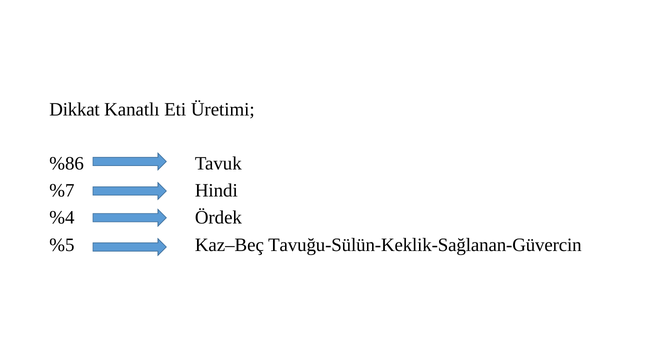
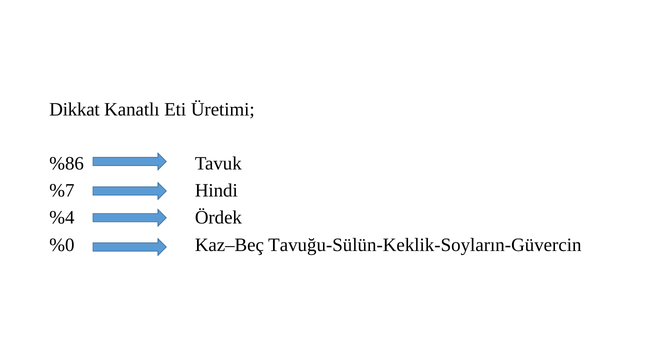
%5: %5 -> %0 (62, 245)
Tavuğu-Sülün-Keklik-Sağlanan-Güvercin: Tavuğu-Sülün-Keklik-Sağlanan-Güvercin -> Tavuğu-Sülün-Keklik-Soyların-Güvercin (425, 245)
